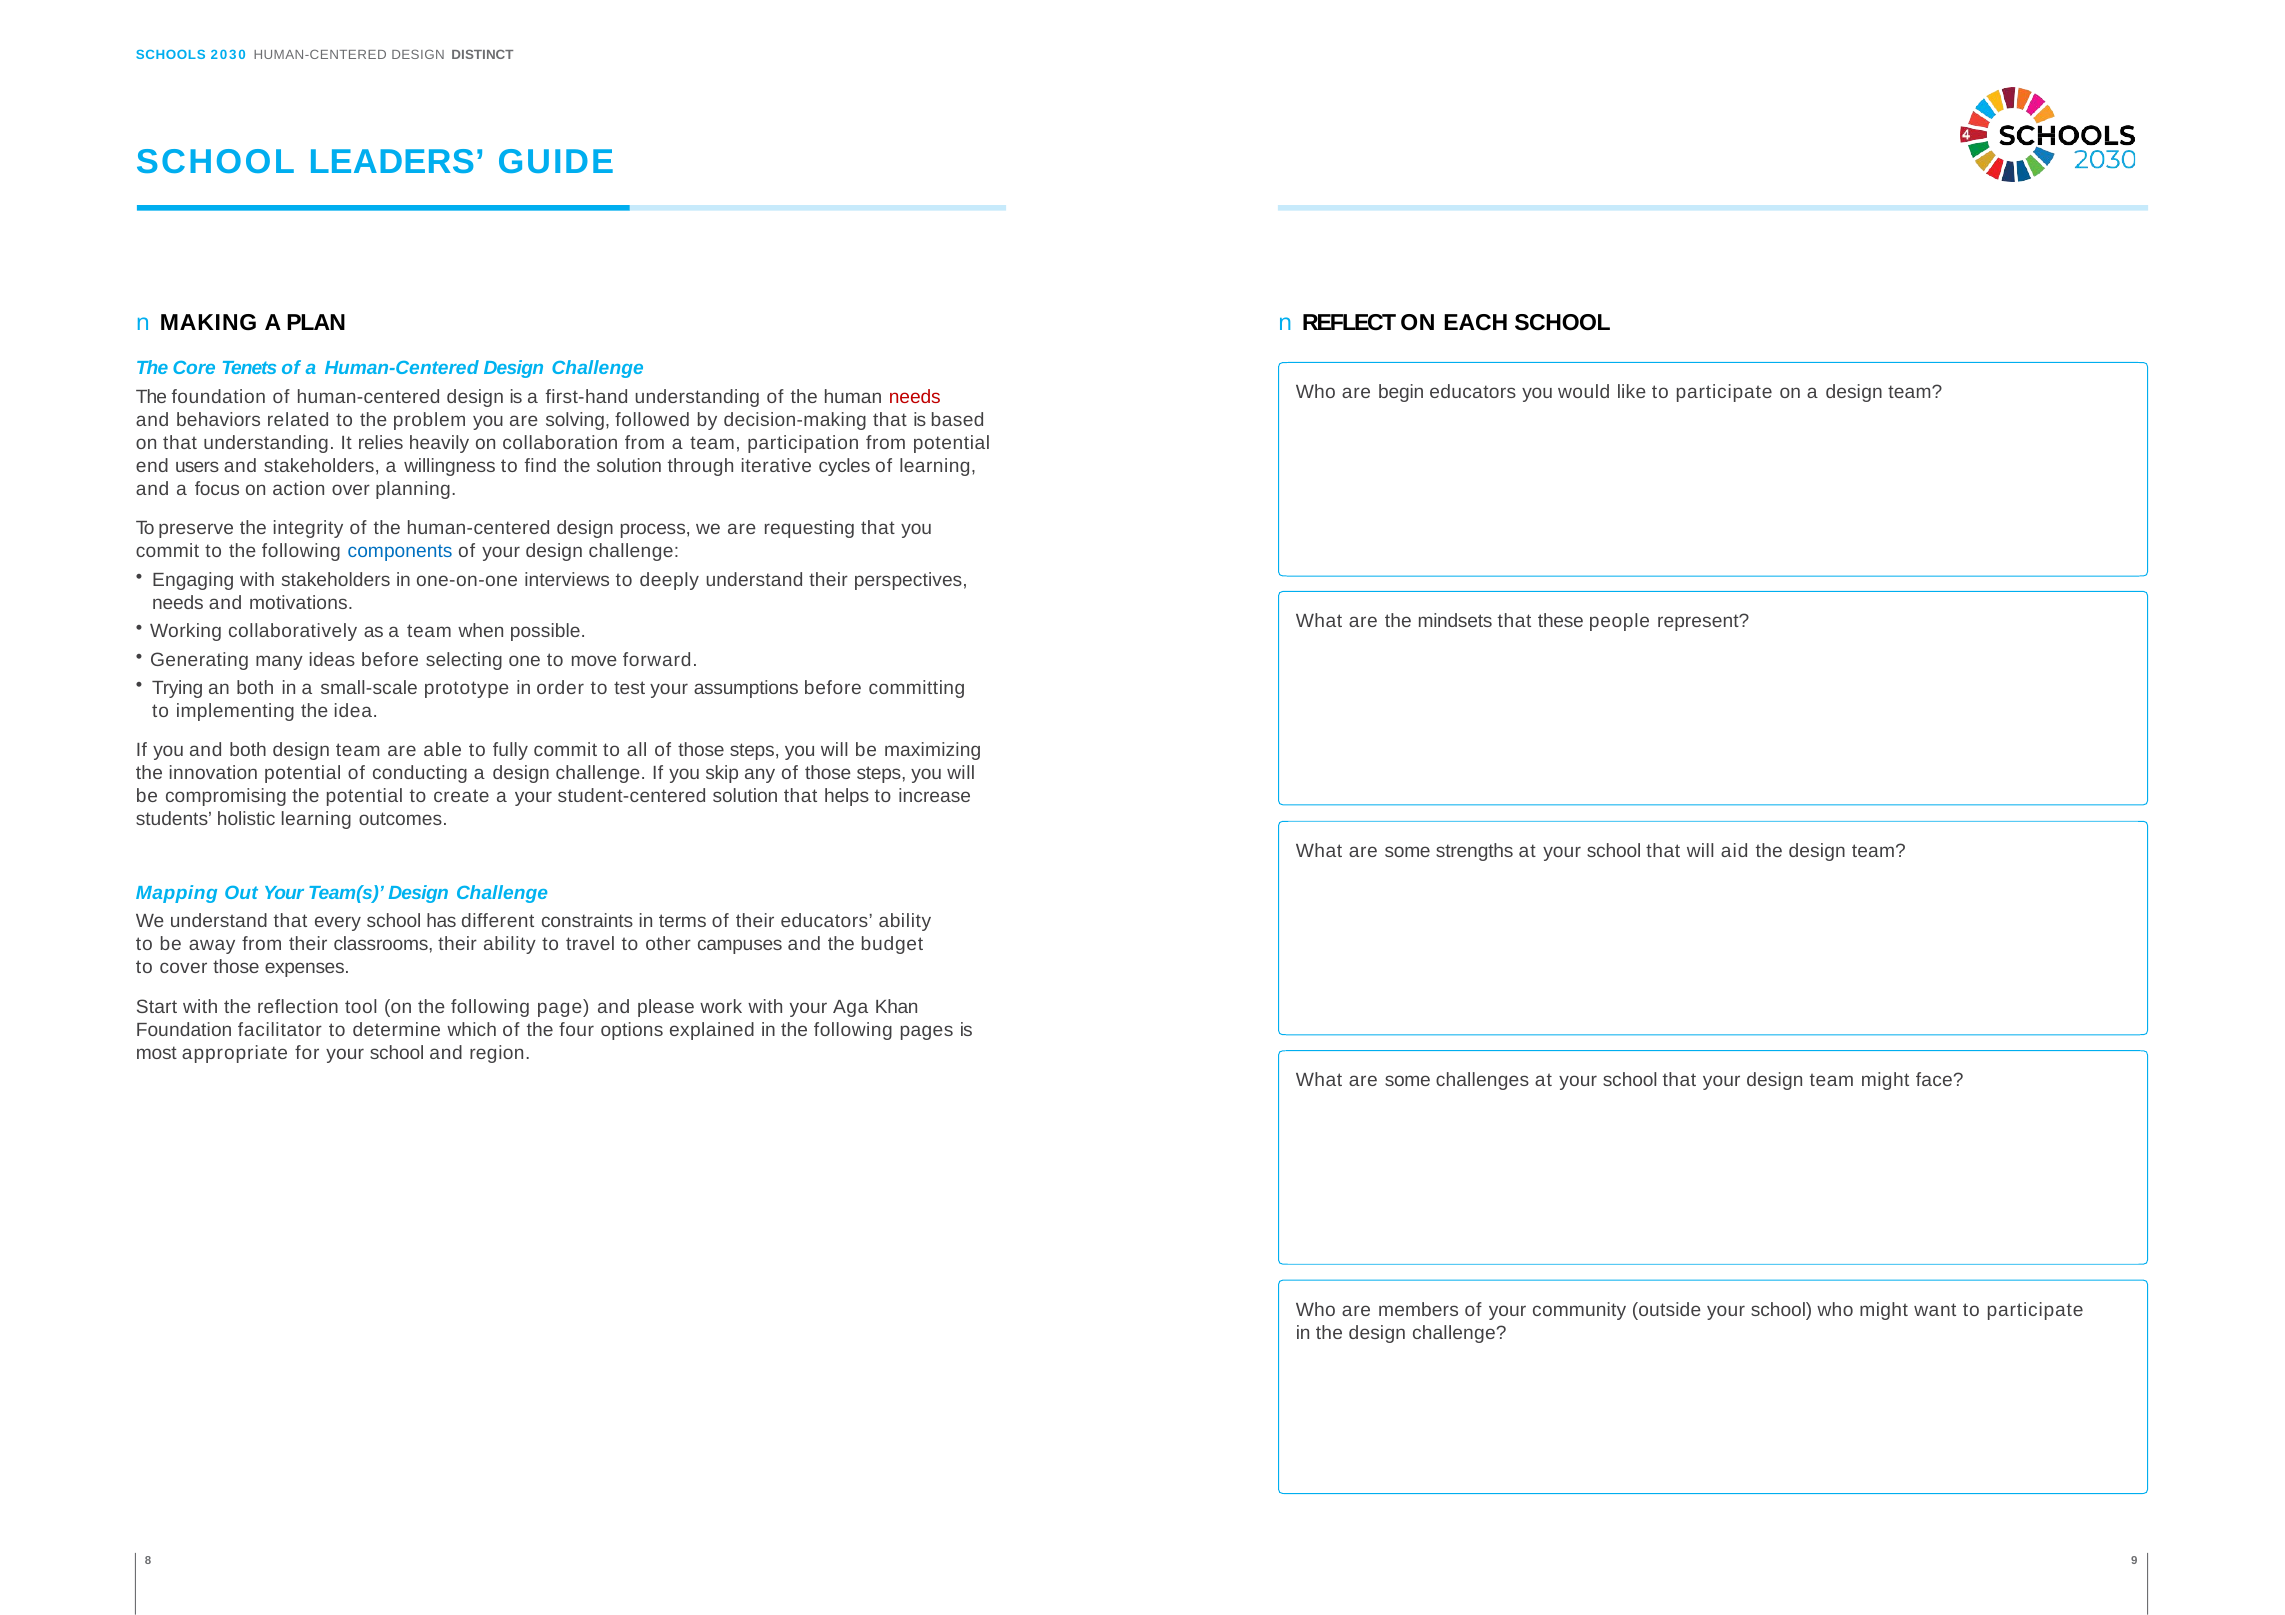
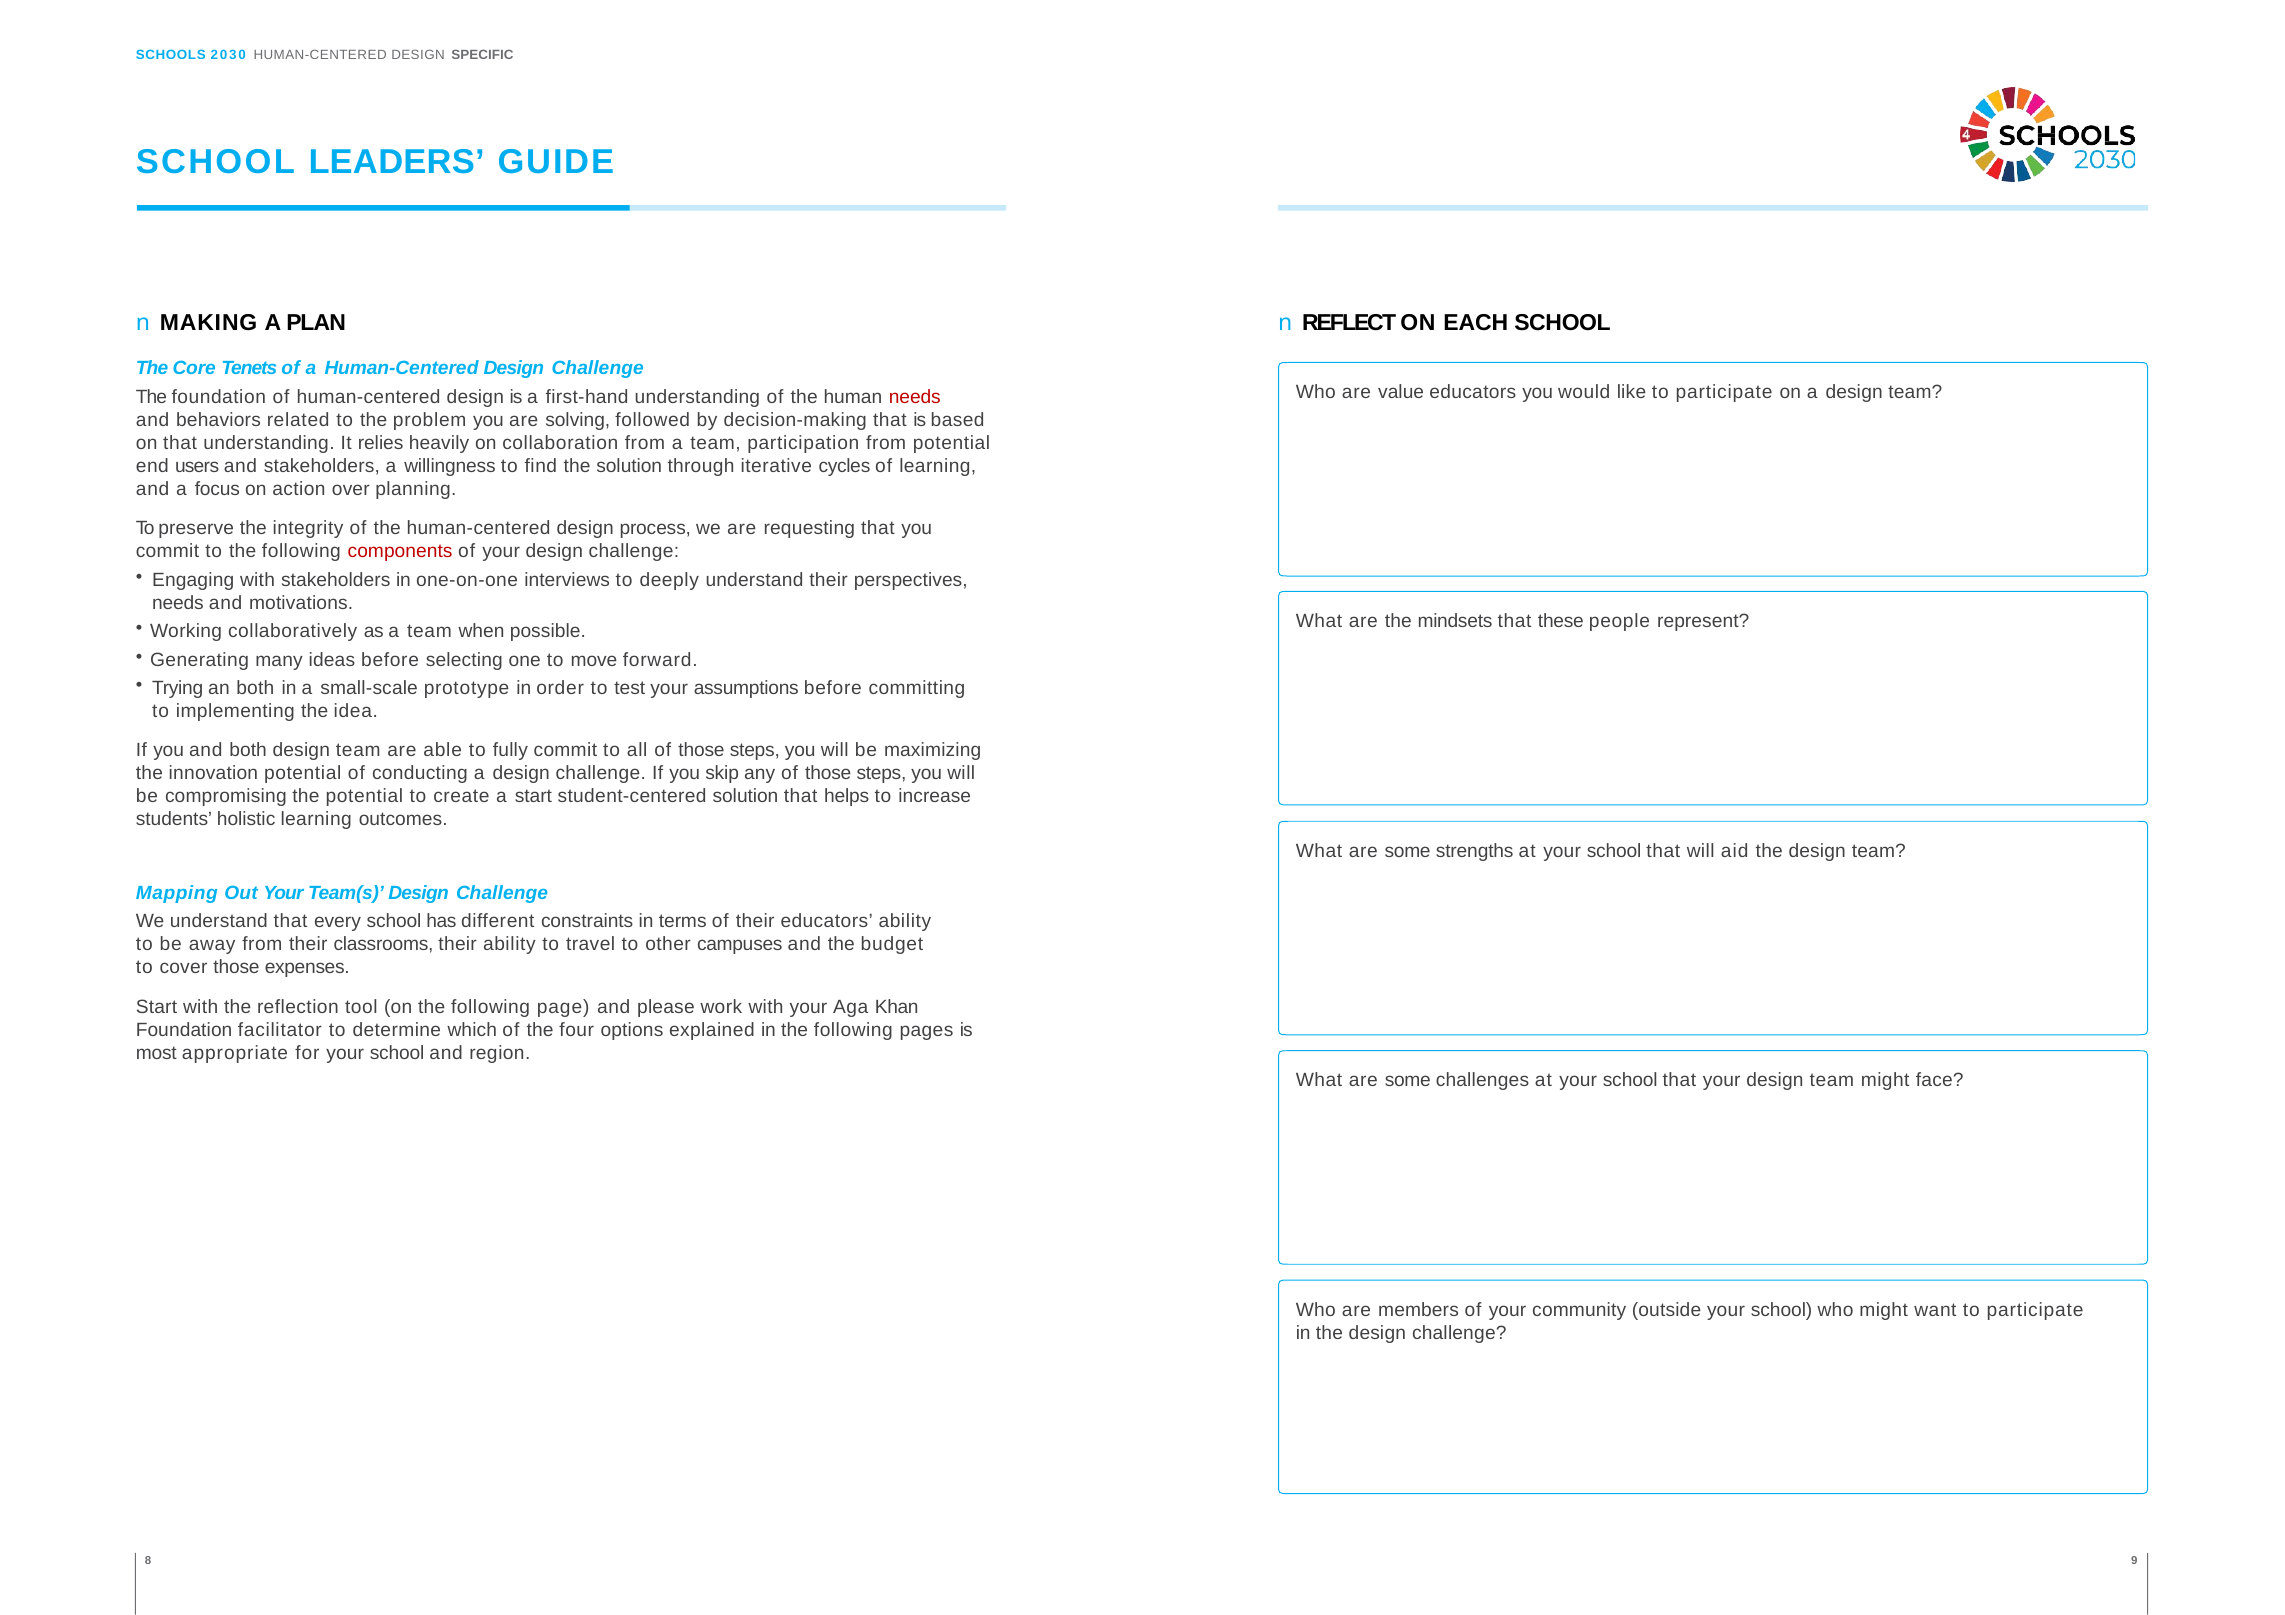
DISTINCT: DISTINCT -> SPECIFIC (483, 55)
begin: begin -> value (1401, 392)
components colour: blue -> red (400, 552)
a your: your -> start (533, 797)
